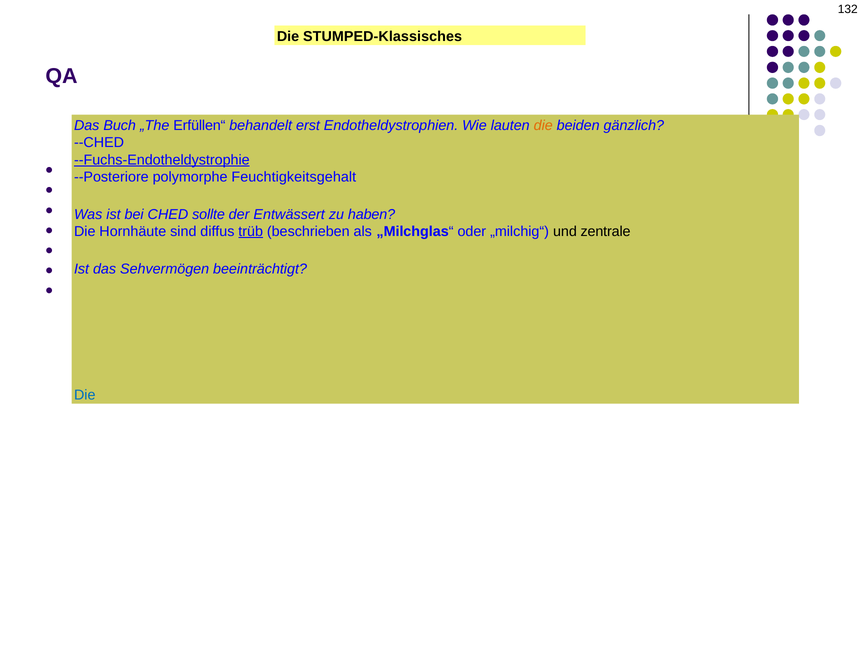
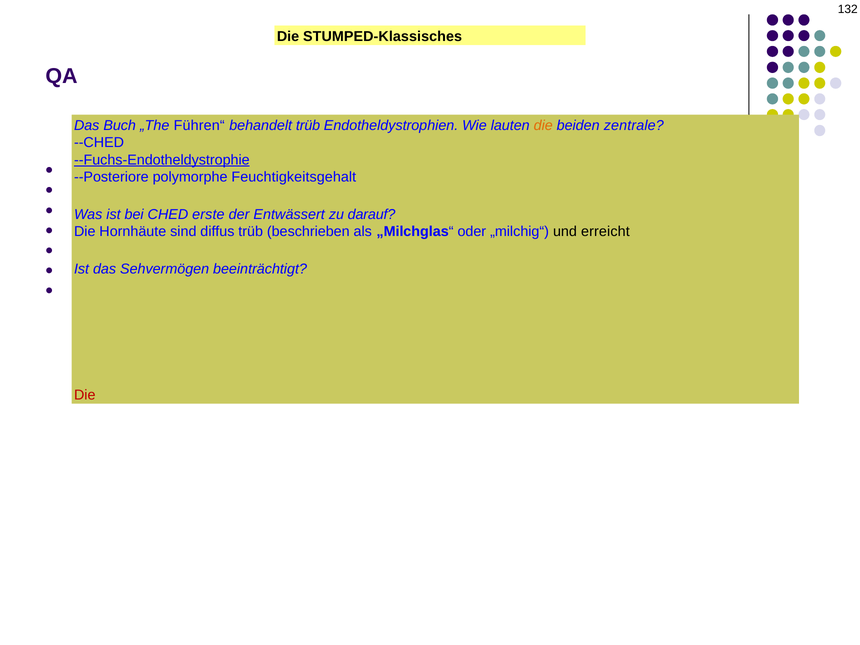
Erfüllen“: Erfüllen“ -> Führen“ (199, 125)
behandelt erst: erst -> trüb (308, 125)
gänzlich: gänzlich -> zentrale (634, 125)
sollte: sollte -> erste (208, 214)
haben: haben -> darauf (372, 214)
trüb underline: present -> none (251, 232)
zentrale: zentrale -> erreicht (605, 232)
Die colour: blue -> red (85, 395)
